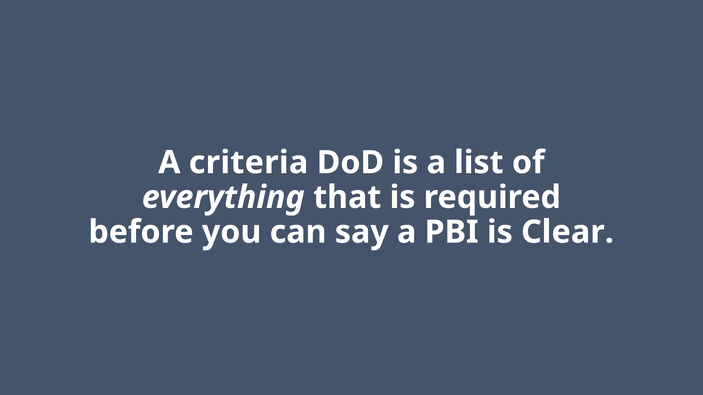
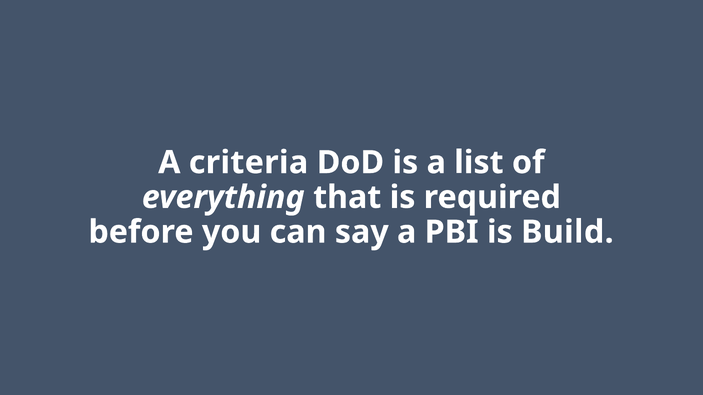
Clear: Clear -> Build (567, 232)
